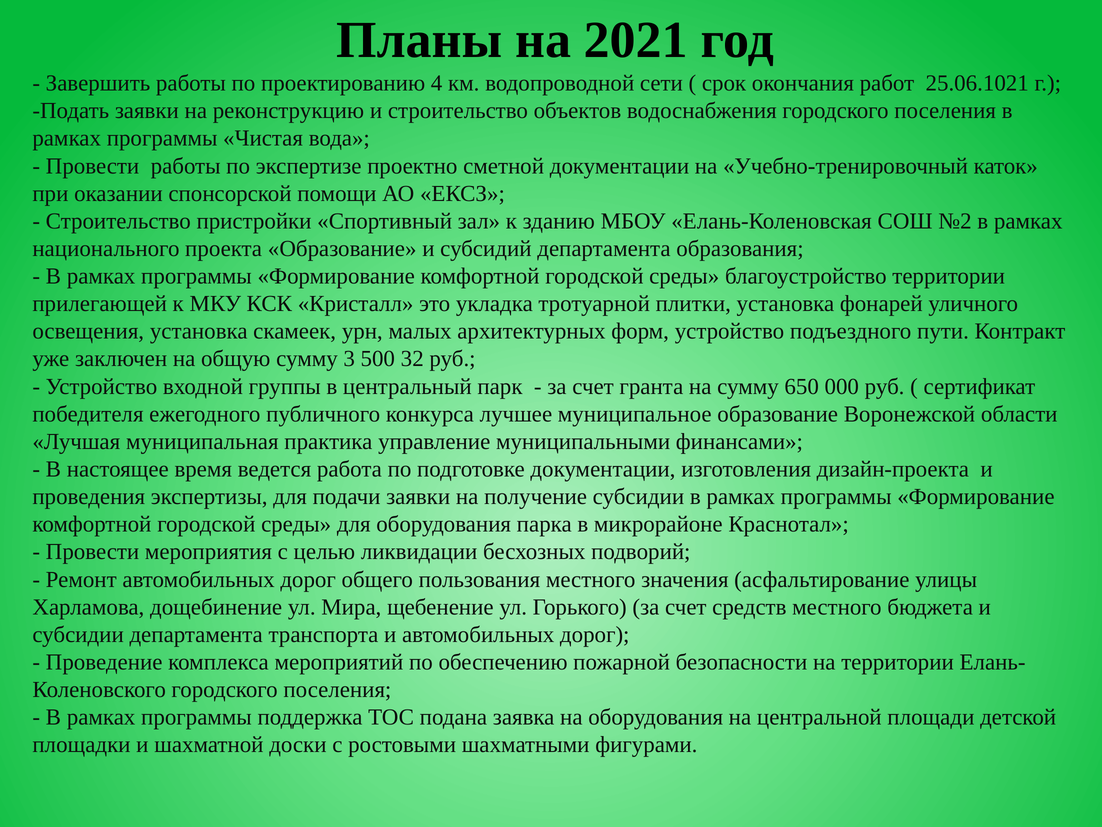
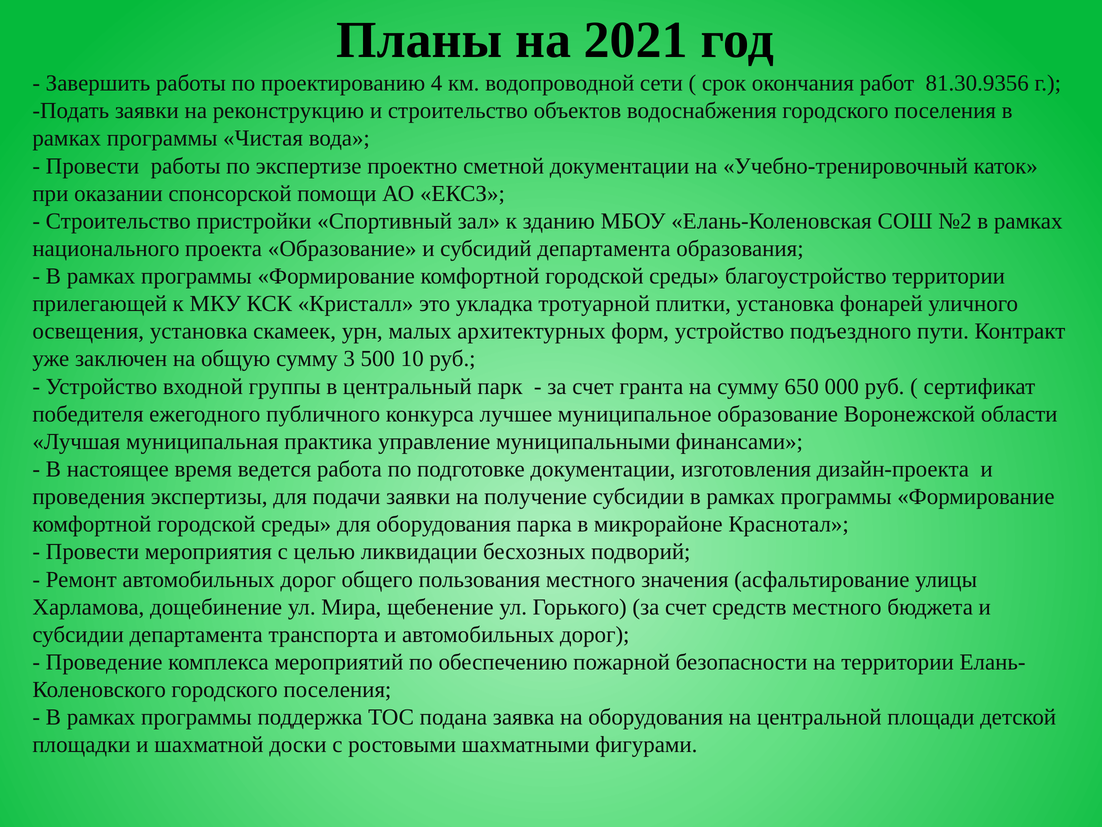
25.06.1021: 25.06.1021 -> 81.30.9356 (977, 83)
32: 32 -> 10 (412, 359)
